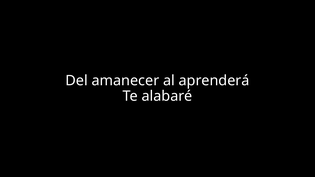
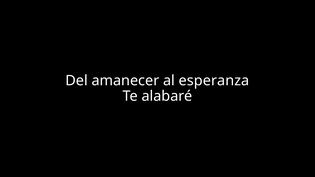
aprenderá: aprenderá -> esperanza (214, 81)
